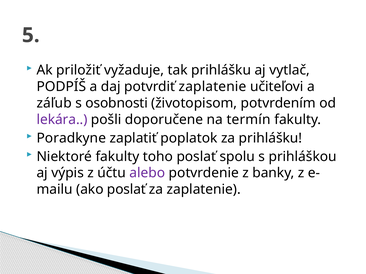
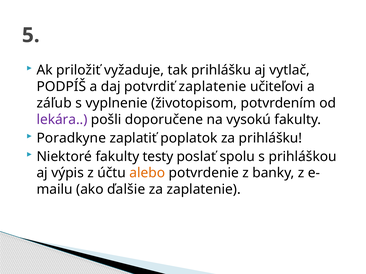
osobnosti: osobnosti -> vyplnenie (117, 103)
termín: termín -> vysokú (249, 120)
toho: toho -> testy (158, 157)
alebo colour: purple -> orange (147, 173)
ako poslať: poslať -> ďalšie (126, 190)
